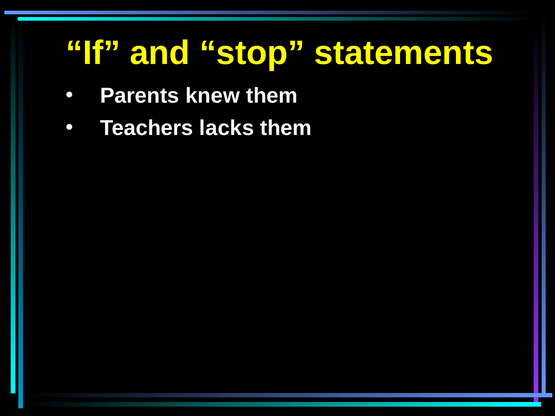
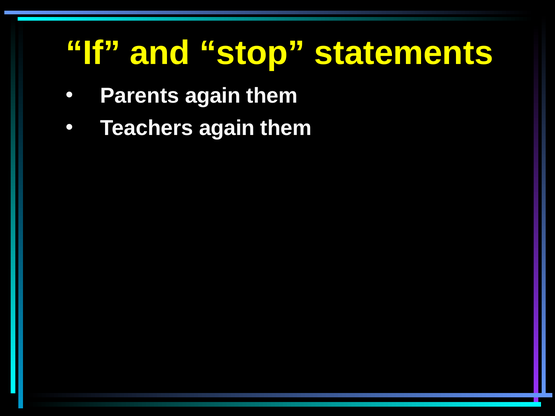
Parents knew: knew -> again (213, 96)
Teachers lacks: lacks -> again (227, 128)
